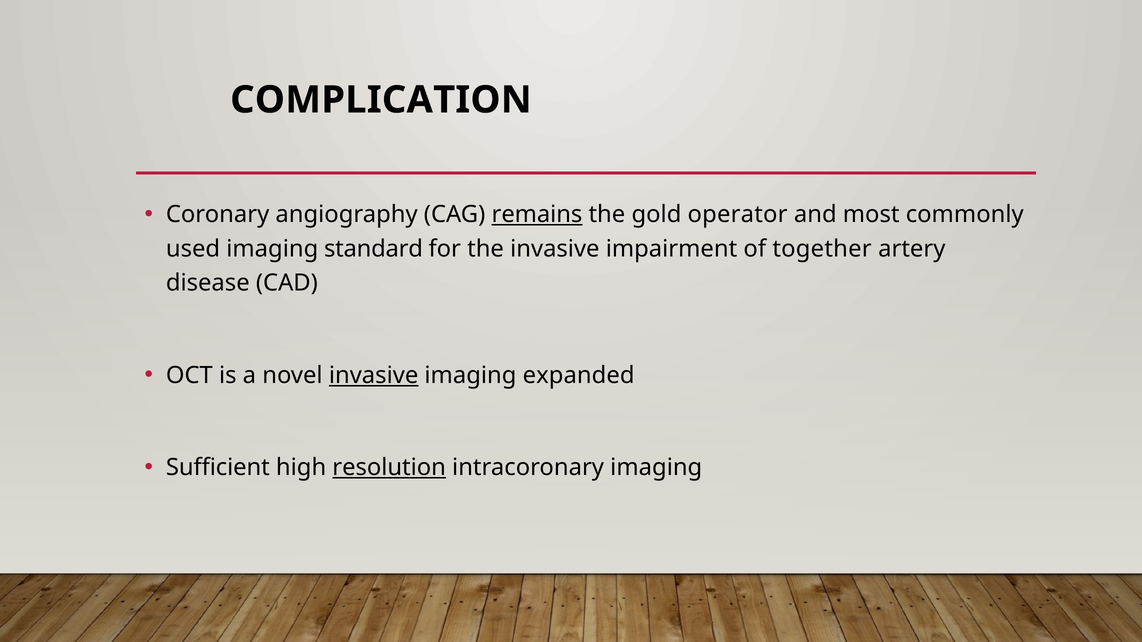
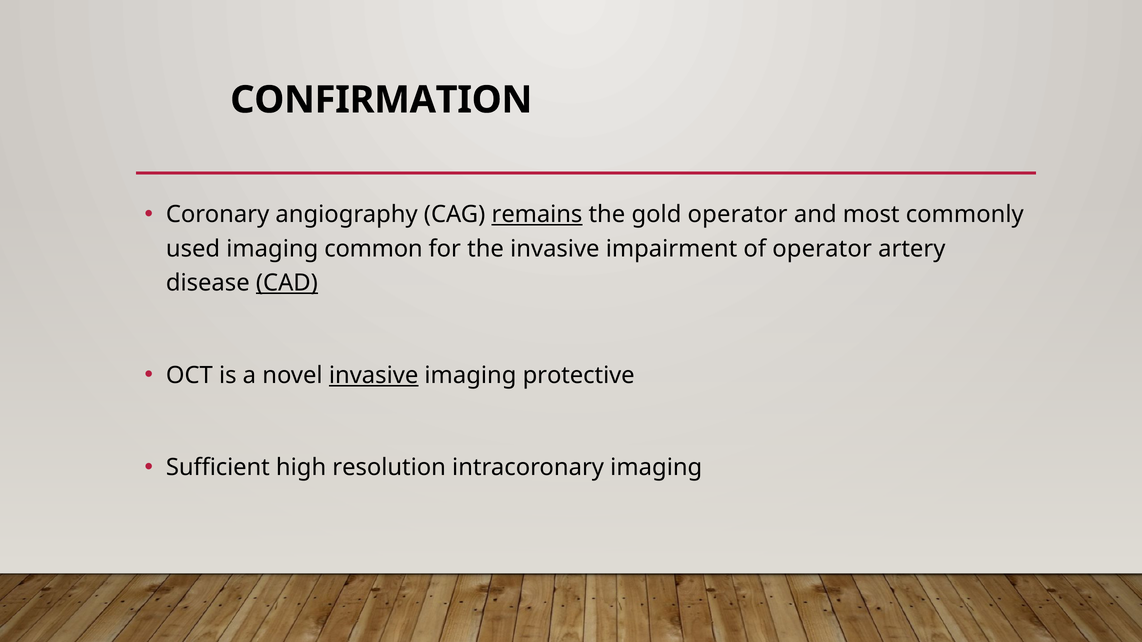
COMPLICATION: COMPLICATION -> CONFIRMATION (381, 100)
standard: standard -> common (373, 249)
of together: together -> operator (822, 249)
CAD underline: none -> present (287, 283)
expanded: expanded -> protective (579, 376)
resolution underline: present -> none (389, 468)
